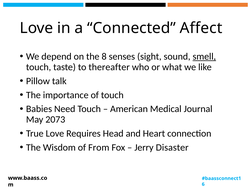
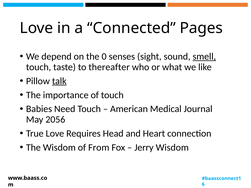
Affect: Affect -> Pages (201, 28)
8: 8 -> 0 (104, 57)
talk underline: none -> present (59, 81)
2073: 2073 -> 2056 (55, 120)
Jerry Disaster: Disaster -> Wisdom (172, 148)
